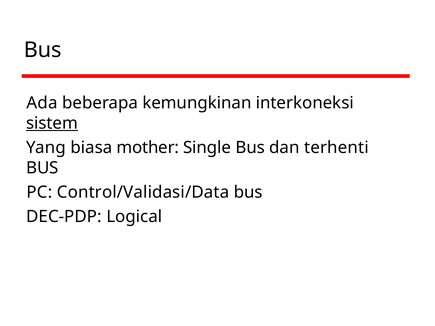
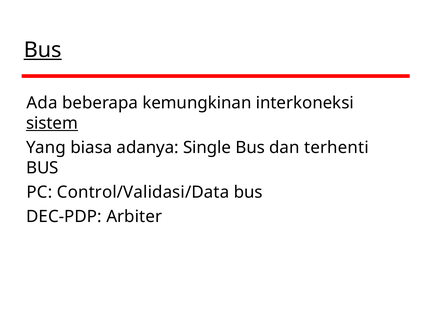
Bus underline: none -> present (43, 50)
mother: mother -> adanya (148, 148)
Logical: Logical -> Arbiter (134, 217)
